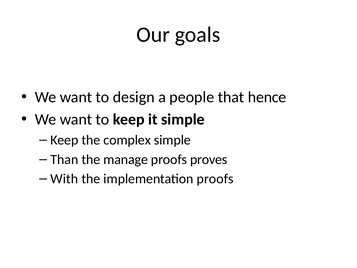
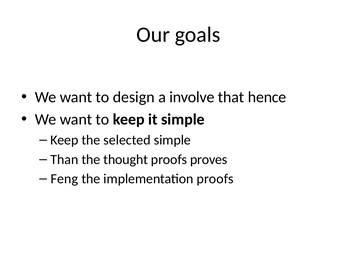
people: people -> involve (192, 97)
complex: complex -> selected (127, 140)
manage: manage -> thought (126, 159)
With: With -> Feng (64, 179)
